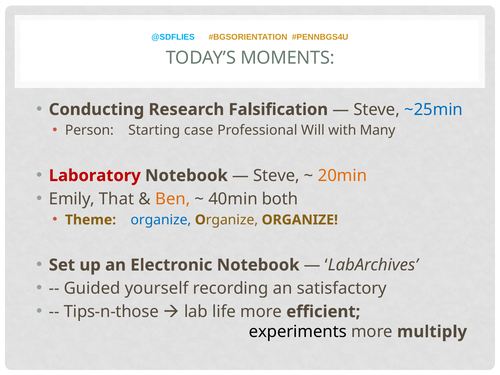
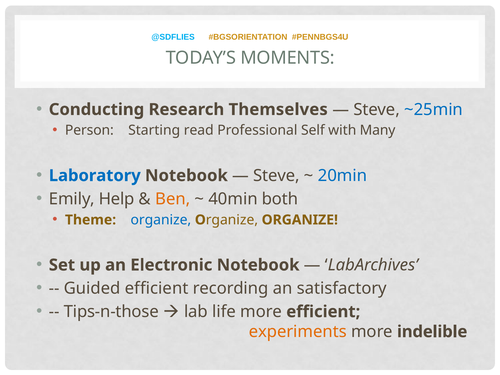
Falsification: Falsification -> Themselves (278, 109)
case: case -> read (199, 130)
Will: Will -> Self (313, 130)
Laboratory colour: red -> blue (95, 176)
20min colour: orange -> blue (343, 176)
That: That -> Help (117, 199)
Guided yourself: yourself -> efficient (157, 288)
experiments colour: black -> orange (298, 332)
multiply: multiply -> indelible (432, 332)
